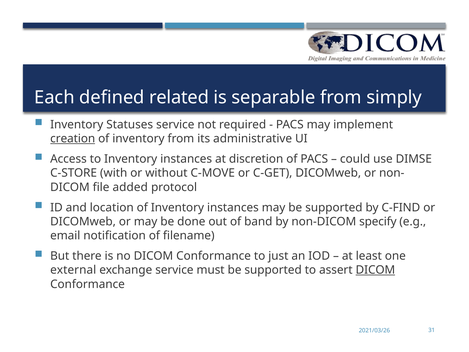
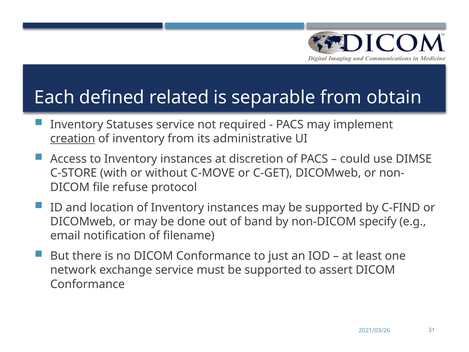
simply: simply -> obtain (394, 97)
added: added -> refuse (130, 187)
external: external -> network (73, 270)
DICOM underline: present -> none (375, 270)
